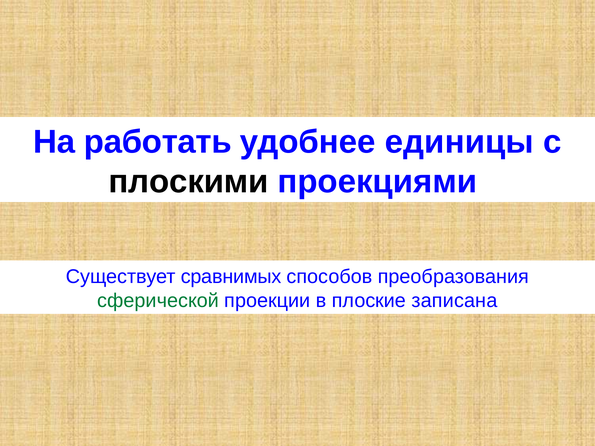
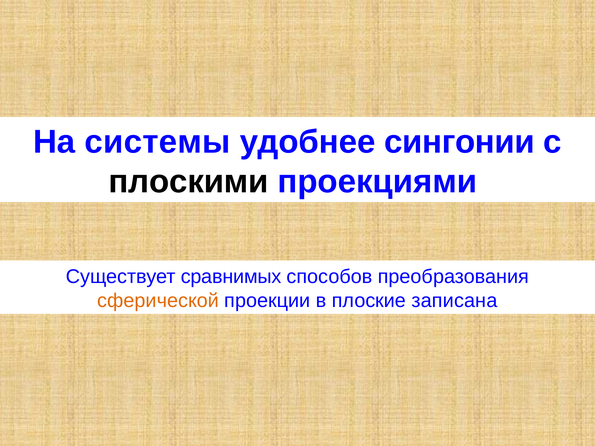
работать: работать -> системы (157, 142)
единицы: единицы -> сингонии (459, 142)
сферической colour: green -> orange (158, 301)
